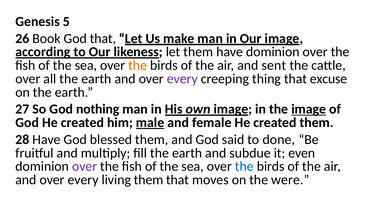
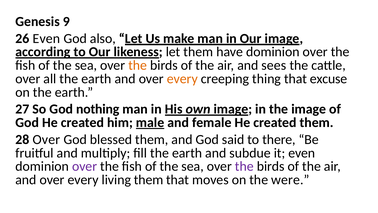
5: 5 -> 9 (66, 22)
26 Book: Book -> Even (46, 38)
God that: that -> also (103, 38)
sent: sent -> sees (274, 65)
every colour: purple -> orange (182, 79)
image underline: present -> none (309, 109)
28 Have: Have -> Over (46, 139)
done: done -> there (279, 139)
the colour: blue -> purple (244, 166)
